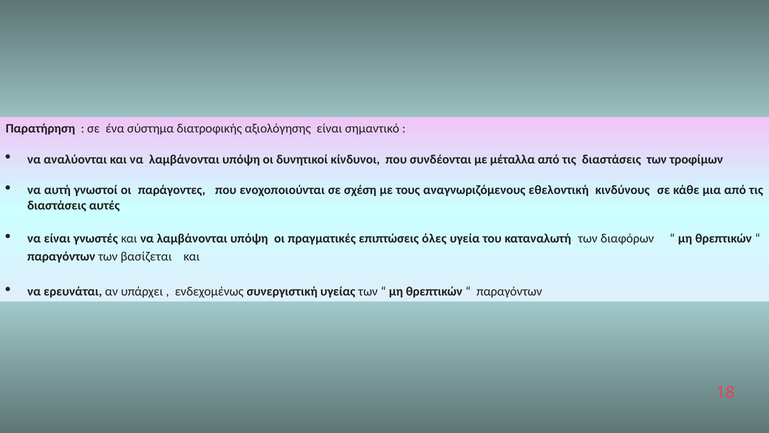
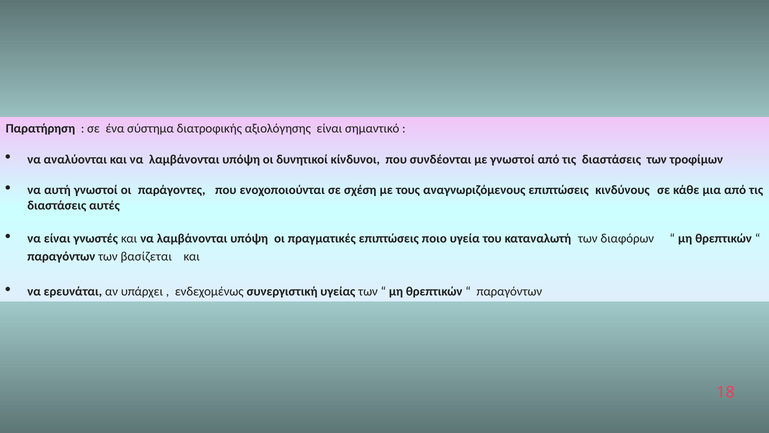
με μέταλλα: μέταλλα -> γνωστοί (512, 159)
αναγνωριζόμενους εθελοντική: εθελοντική -> επιπτώσεις (559, 190)
όλες: όλες -> ποιο (434, 238)
